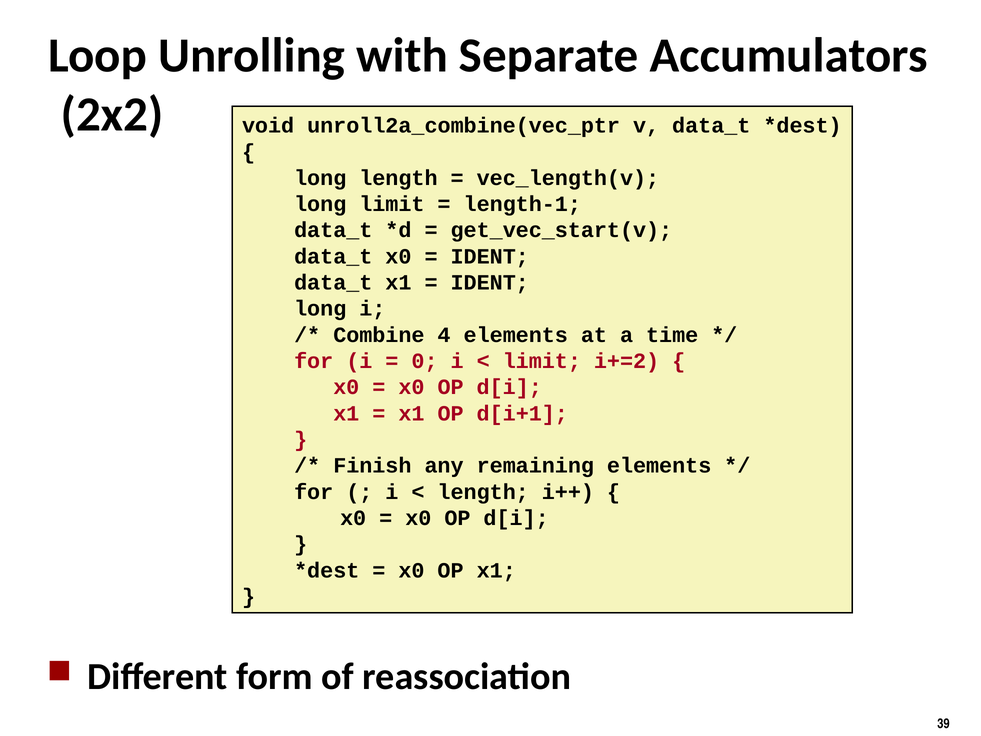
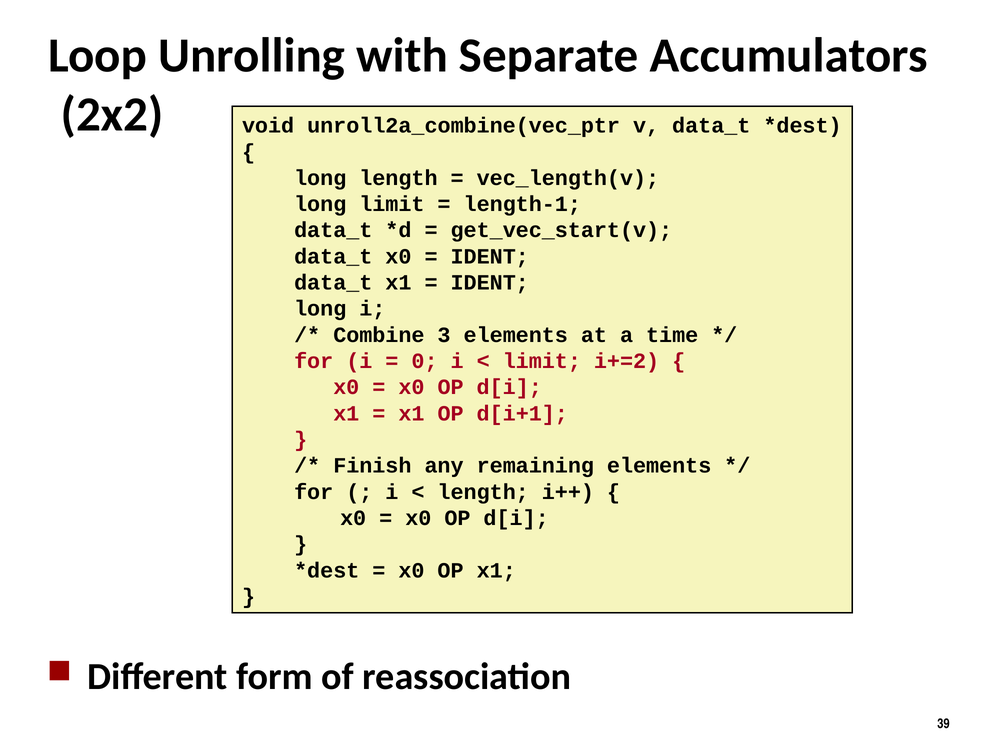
4: 4 -> 3 (444, 335)
